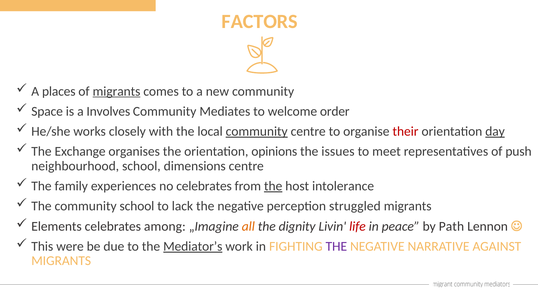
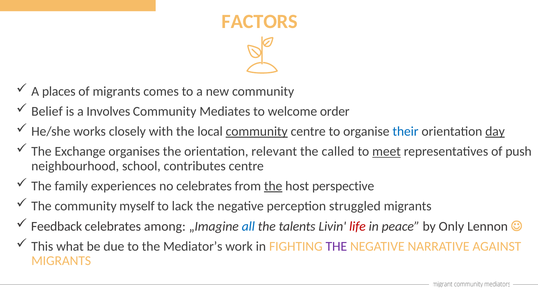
migrants underline: present -> none (117, 91)
Space: Space -> Belief (47, 112)
their colour: red -> blue (406, 132)
opinions: opinions -> relevant (274, 152)
issues: issues -> called (338, 152)
meet underline: none -> present (386, 152)
dimensions: dimensions -> contributes (195, 166)
intolerance: intolerance -> perspective (343, 186)
community school: school -> myself (137, 207)
Elements: Elements -> Feedback (57, 227)
all colour: orange -> blue (248, 227)
dignity: dignity -> talents (297, 227)
Path: Path -> Only (451, 227)
were: were -> what (70, 247)
Mediator’s underline: present -> none (193, 247)
